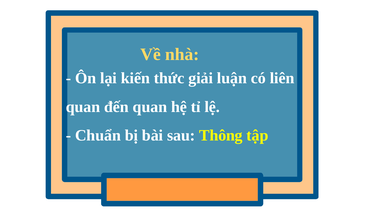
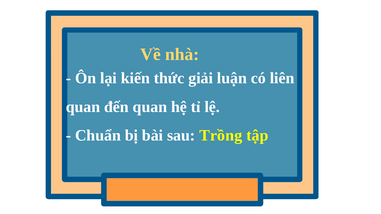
Thông: Thông -> Trồng (221, 136)
